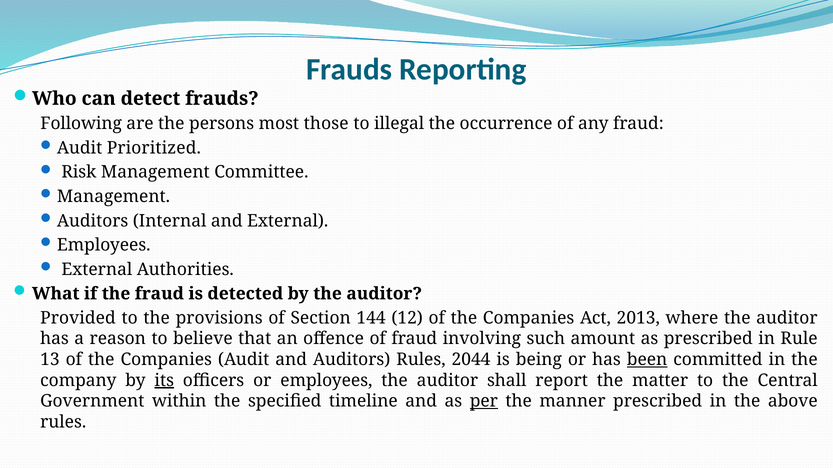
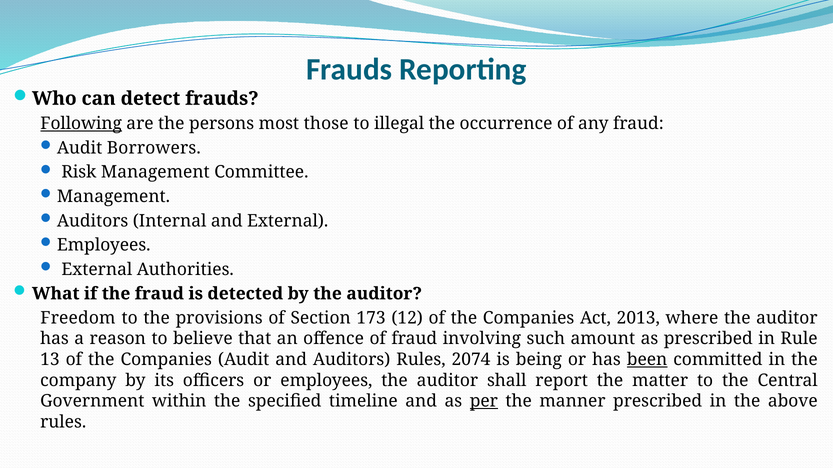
Following underline: none -> present (81, 124)
Prioritized: Prioritized -> Borrowers (154, 148)
Provided: Provided -> Freedom (78, 318)
144: 144 -> 173 (371, 318)
2044: 2044 -> 2074 (471, 360)
its underline: present -> none (164, 381)
